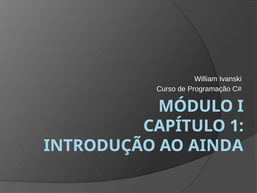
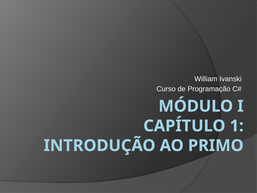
AINDA: AINDA -> PRIMO (216, 145)
